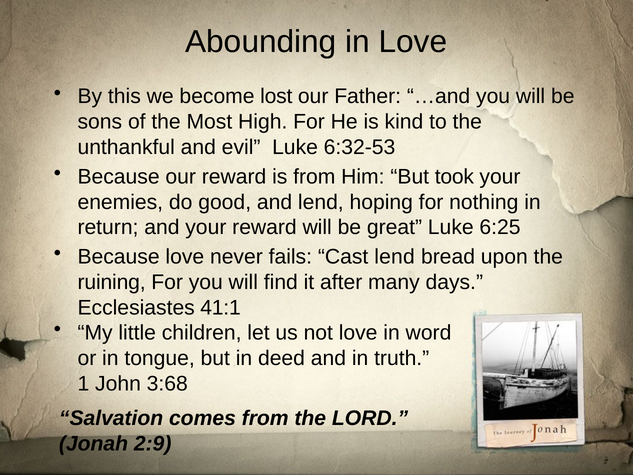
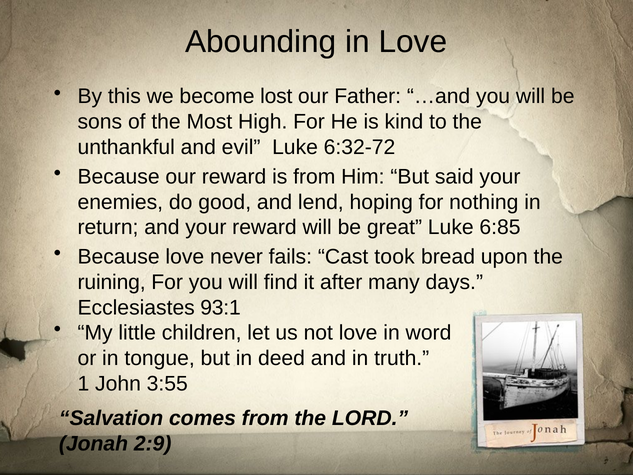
6:32-53: 6:32-53 -> 6:32-72 (360, 147)
took: took -> said (454, 177)
6:25: 6:25 -> 6:85 (500, 227)
Cast lend: lend -> took (395, 257)
41:1: 41:1 -> 93:1 (221, 307)
3:68: 3:68 -> 3:55 (167, 383)
